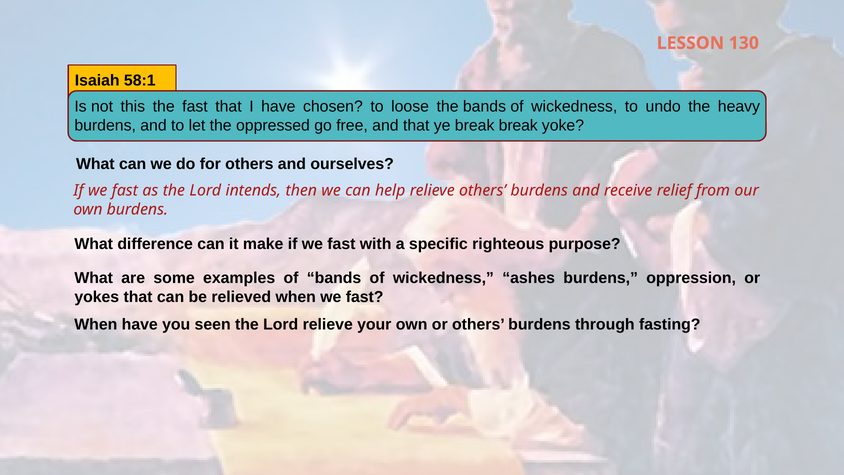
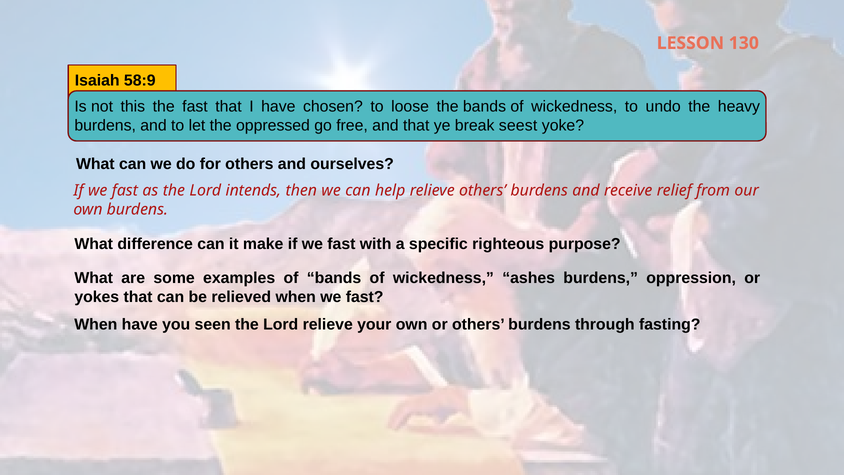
58:1: 58:1 -> 58:9 (140, 81)
break break: break -> seest (518, 125)
